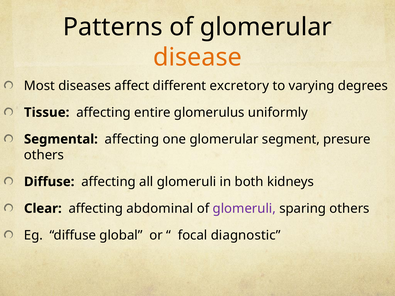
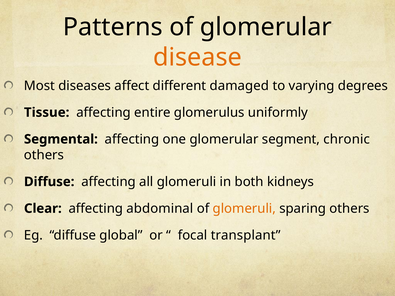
excretory: excretory -> damaged (239, 86)
presure: presure -> chronic (347, 139)
glomeruli colour: purple -> orange (244, 209)
diagnostic: diagnostic -> transplant (246, 235)
